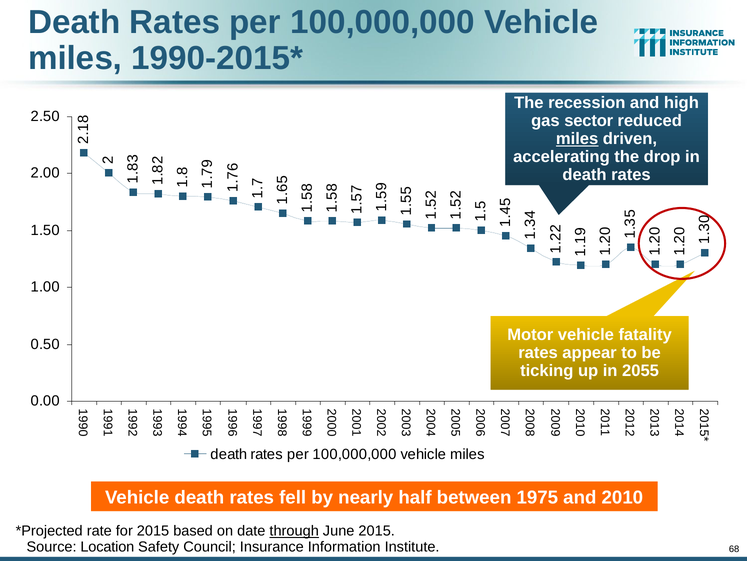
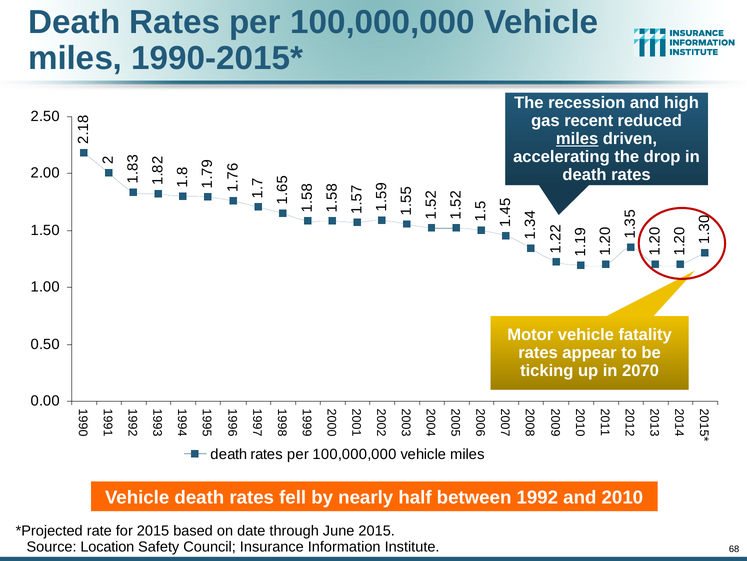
sector: sector -> recent (589, 121)
2055: 2055 -> 2070 (641, 370)
1975: 1975 -> 1992 (537, 497)
through underline: present -> none (294, 530)
